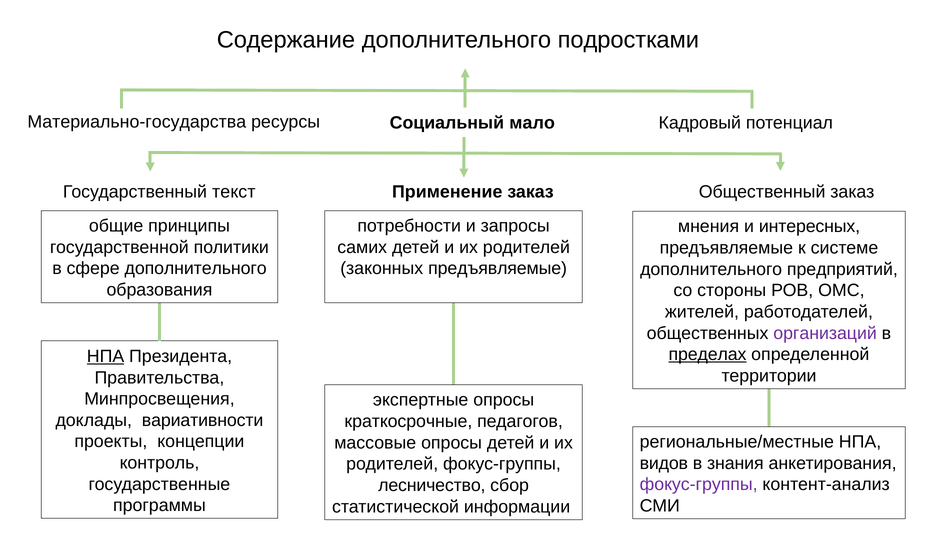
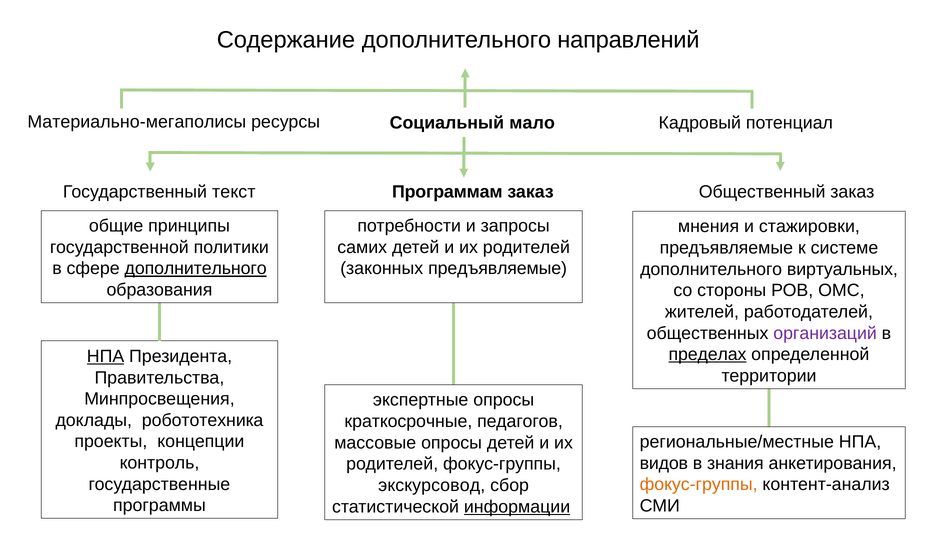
подростками: подростками -> направлений (628, 40)
Материально-государства: Материально-государства -> Материально-мегаполисы (137, 122)
Применение: Применение -> Программам (447, 192)
интересных: интересных -> стажировки (809, 227)
дополнительного underline: none -> present (196, 269)
предприятий: предприятий -> виртуальных (842, 269)
вариативности: вариативности -> робототехника (203, 421)
фокус-группы colour: purple -> orange (699, 485)
лесничество: лесничество -> экскурсовод (432, 486)
информации underline: none -> present (517, 507)
